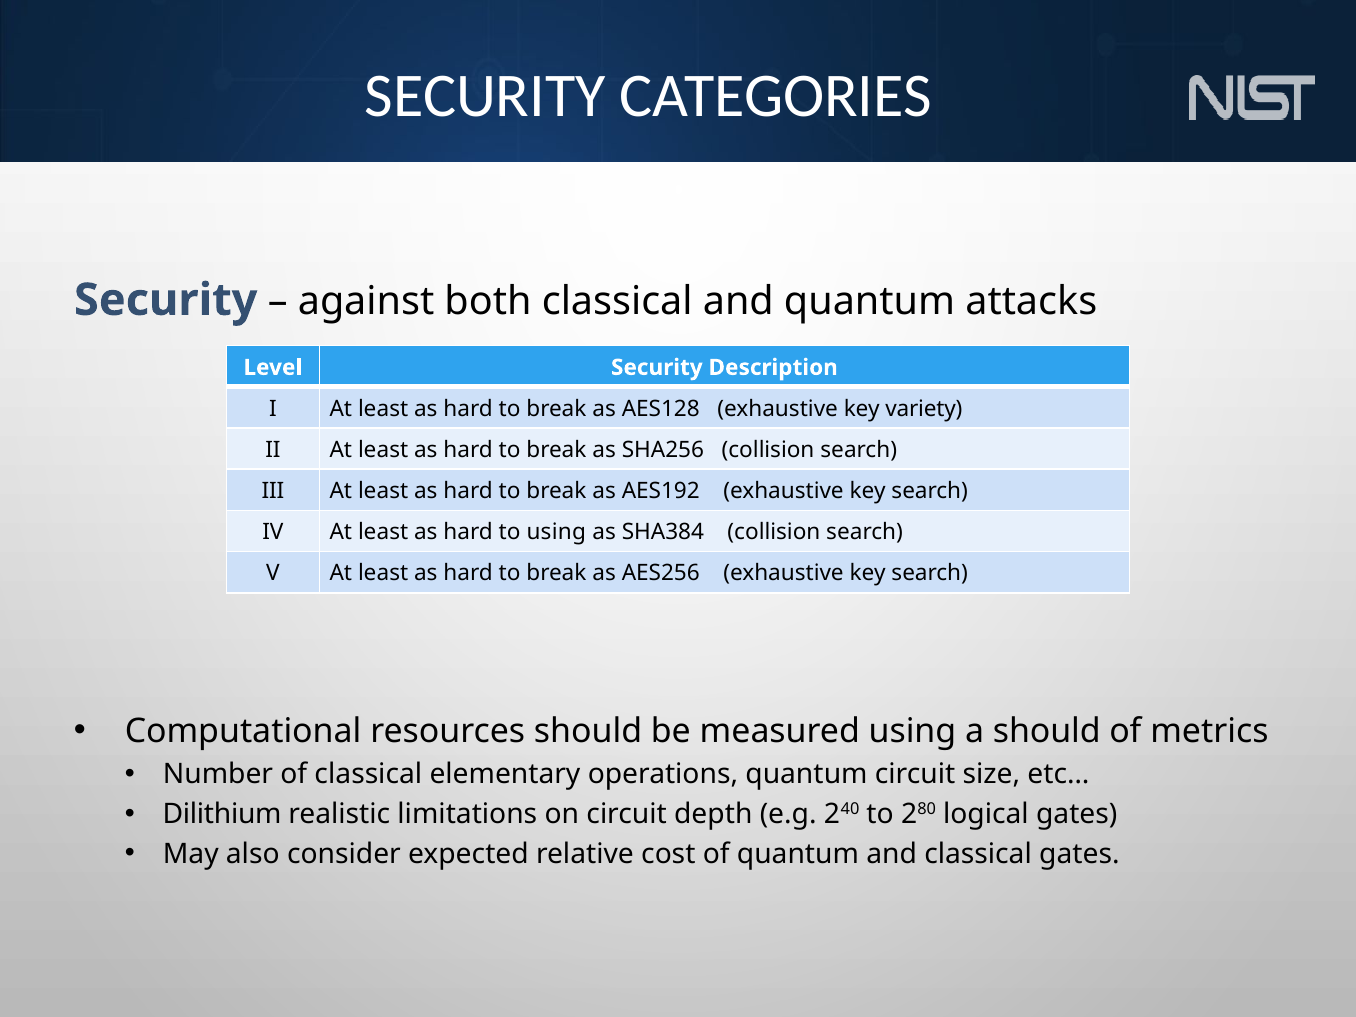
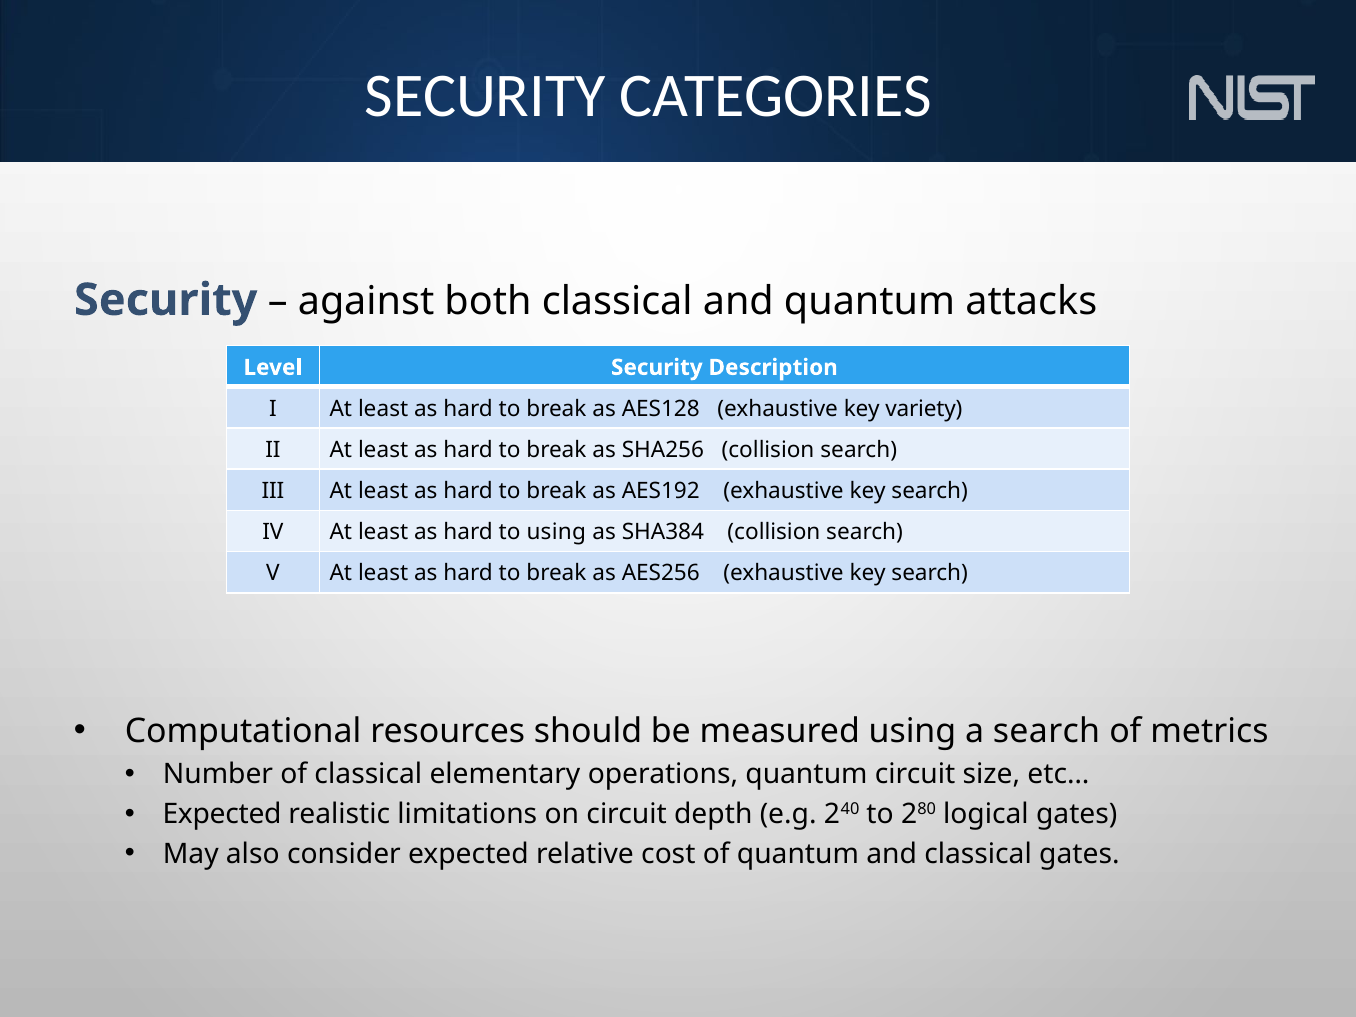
a should: should -> search (1047, 731)
Dilithium: Dilithium -> Expected (222, 814)
